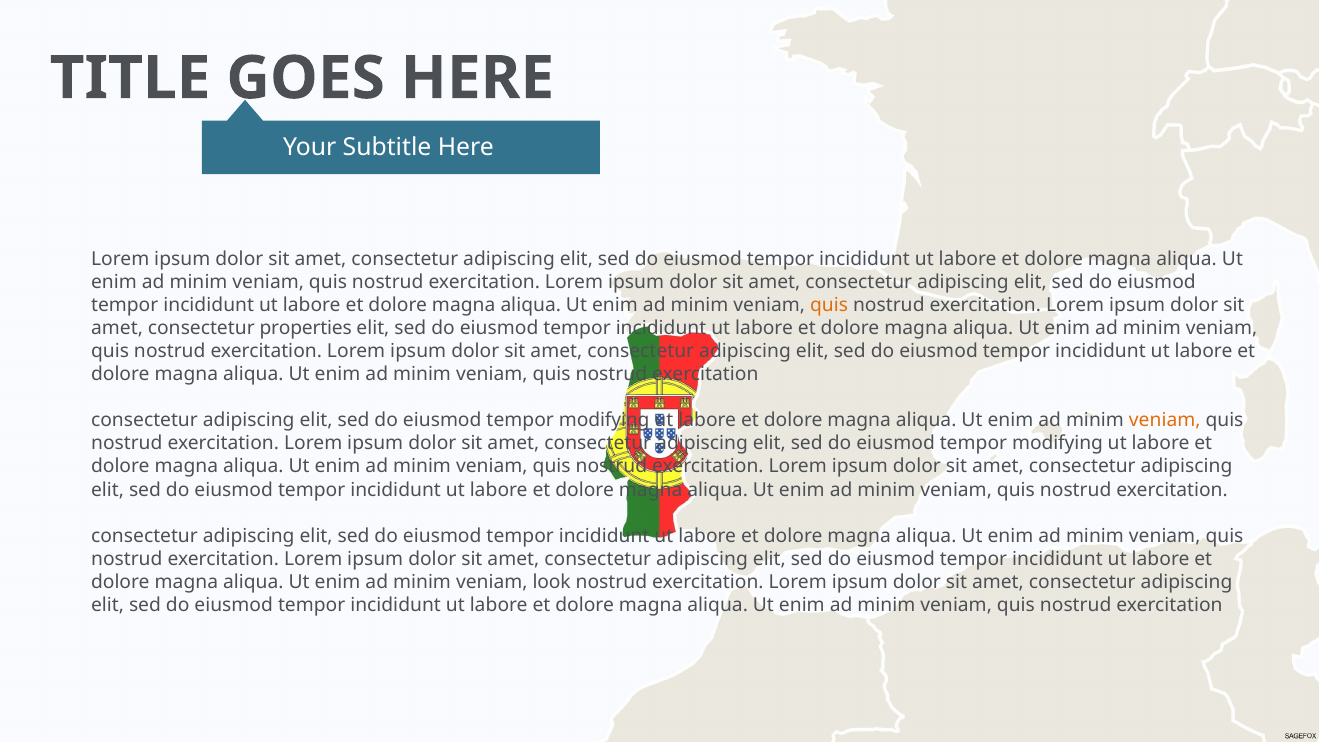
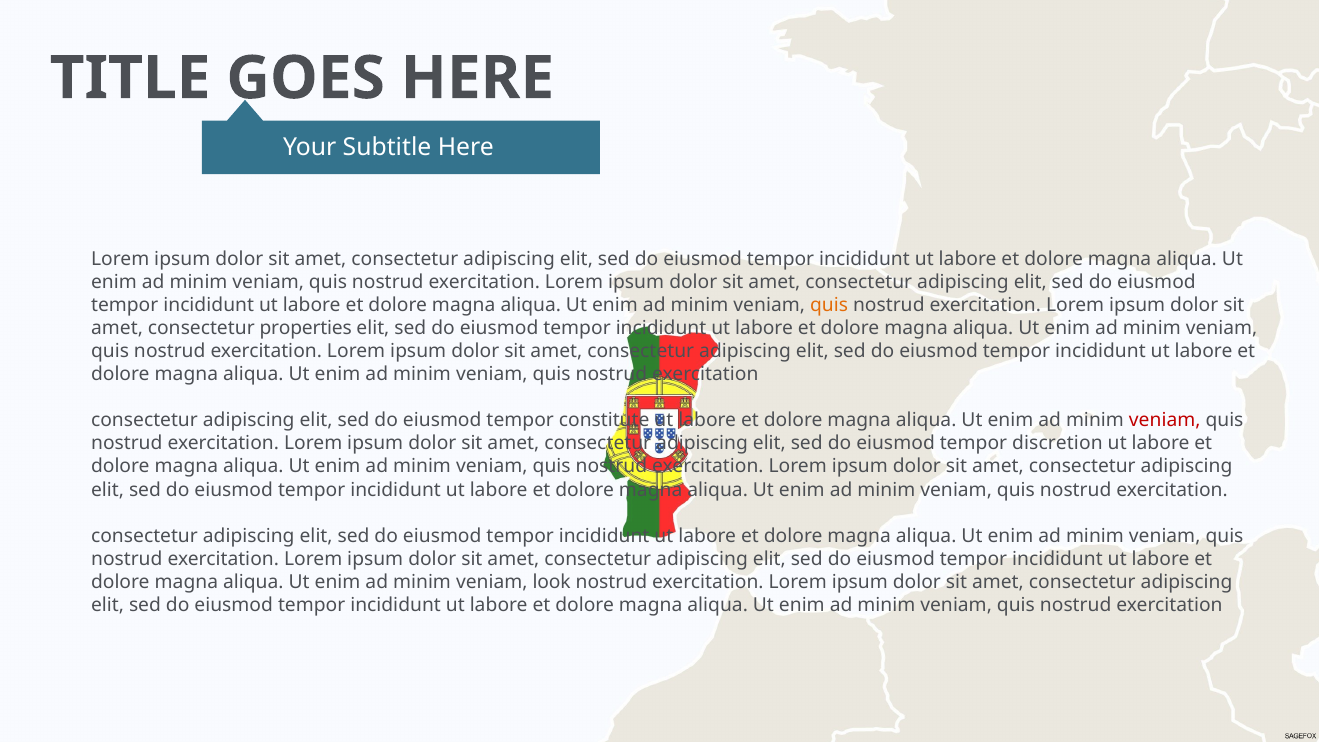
modifying: modifying -> constitute (604, 420)
veniam colour: orange -> red (1165, 420)
modifying: modifying -> discretion (1057, 443)
